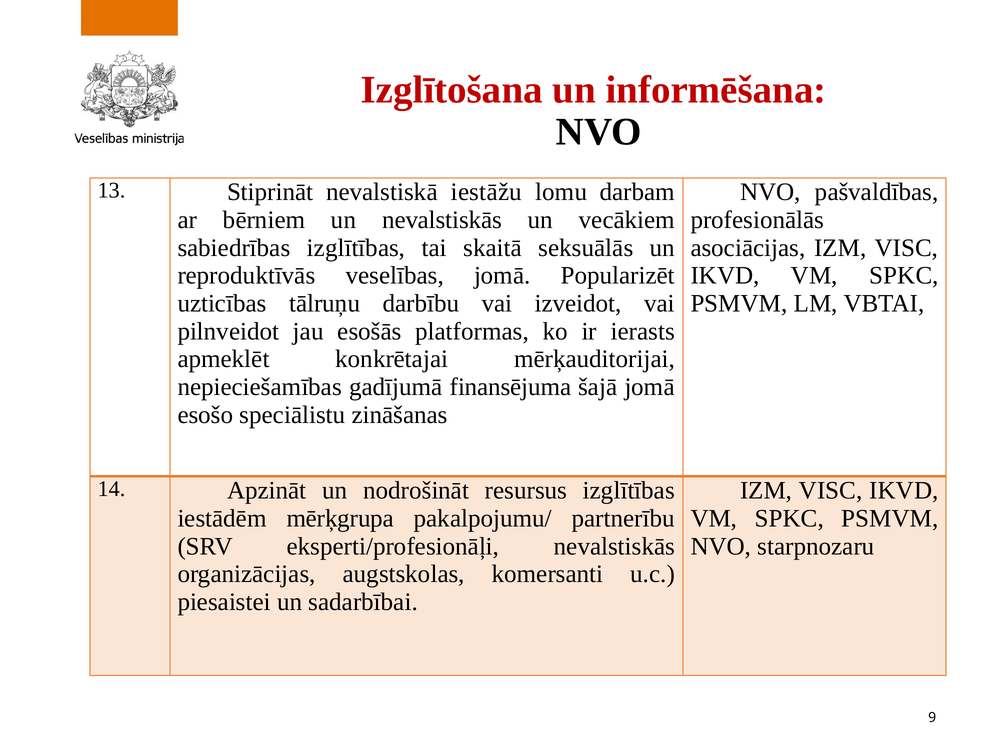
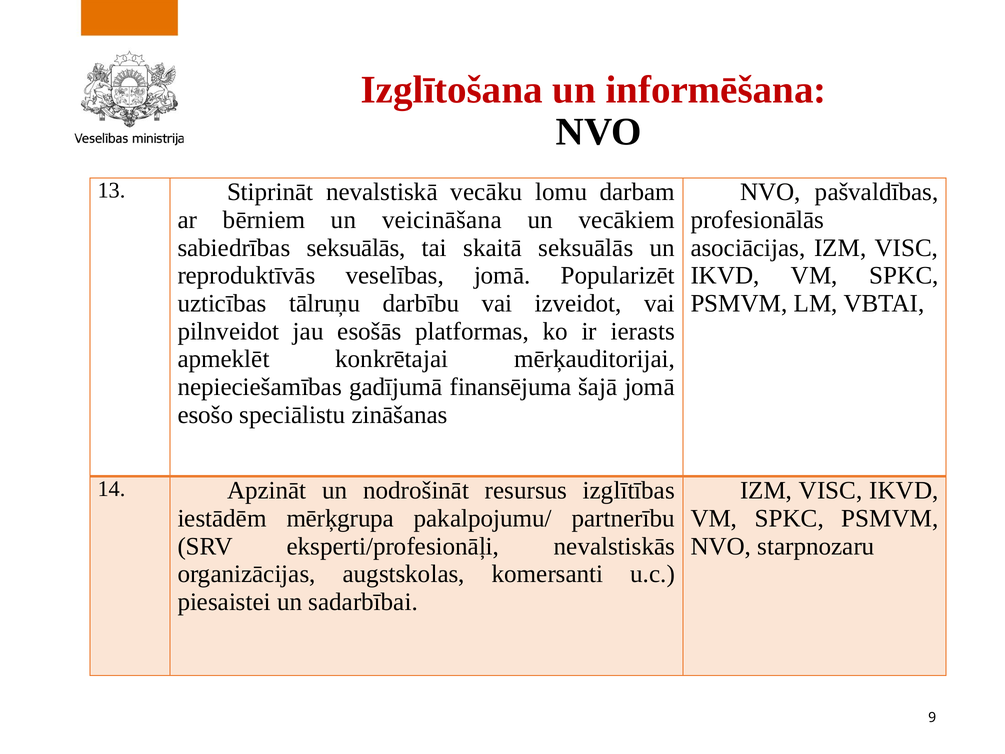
iestāžu: iestāžu -> vecāku (486, 192)
un nevalstiskās: nevalstiskās -> veicināšana (442, 220)
sabiedrības izglītības: izglītības -> seksuālās (356, 248)
